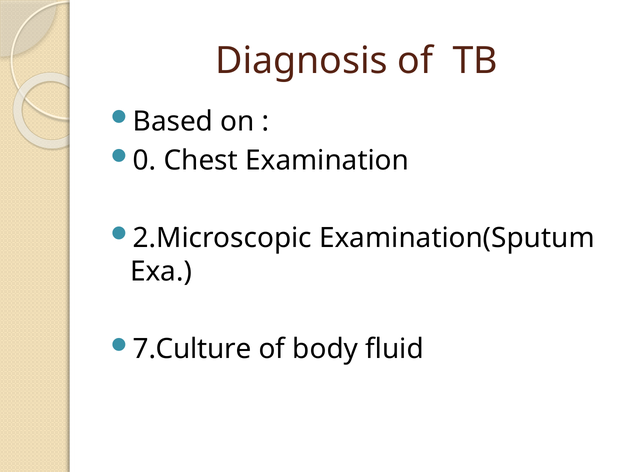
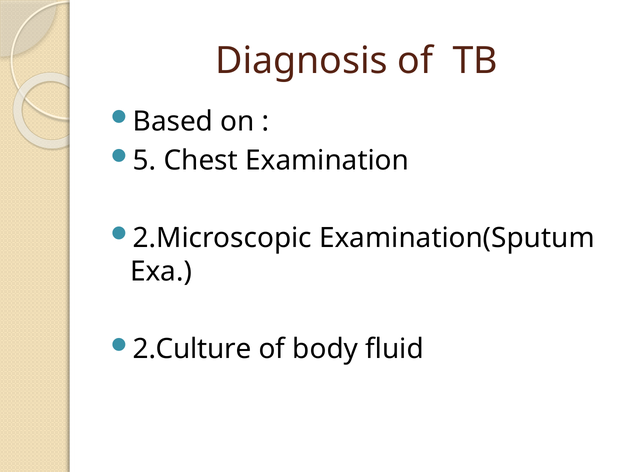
0: 0 -> 5 (145, 160)
7.Culture: 7.Culture -> 2.Culture (192, 349)
